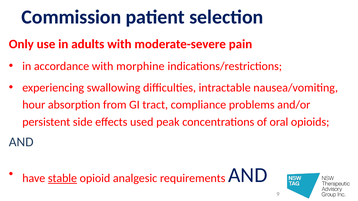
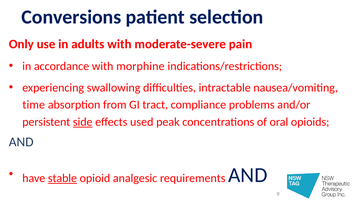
Commission: Commission -> Conversions (71, 17)
hour: hour -> time (34, 105)
side underline: none -> present (83, 122)
